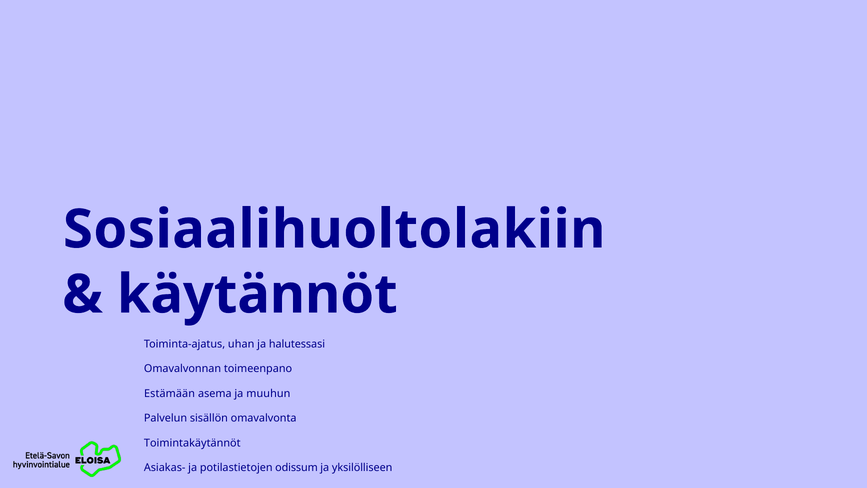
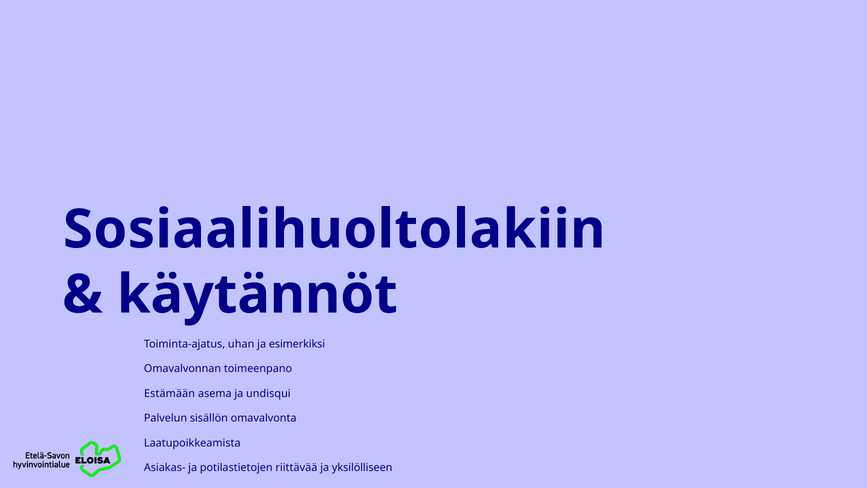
halutessasi: halutessasi -> esimerkiksi (297, 344)
muuhun: muuhun -> undisqui (268, 393)
Toimintakäytännöt: Toimintakäytännöt -> Laatupoikkeamista (192, 443)
odissum: odissum -> riittävää (296, 467)
